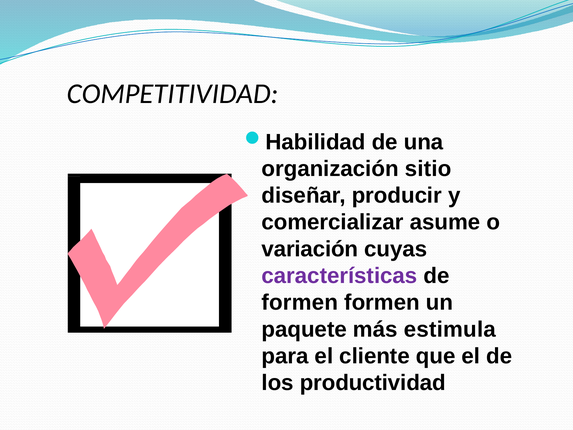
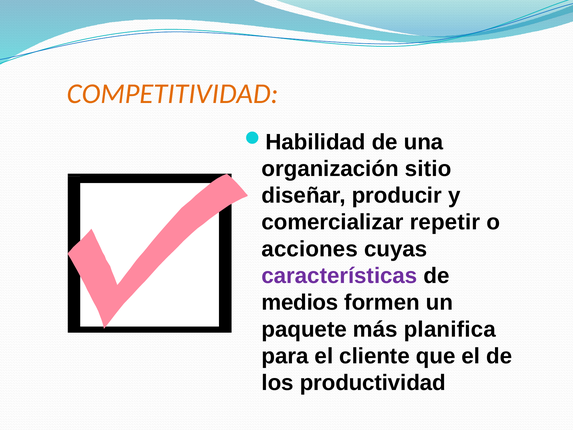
COMPETITIVIDAD colour: black -> orange (173, 94)
asume: asume -> repetir (445, 222)
variación: variación -> acciones (310, 249)
formen: formen -> medios (300, 302)
estimula: estimula -> planifica (450, 329)
